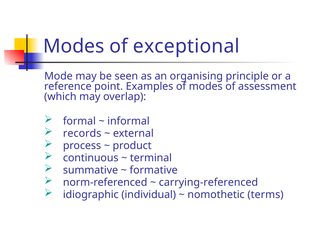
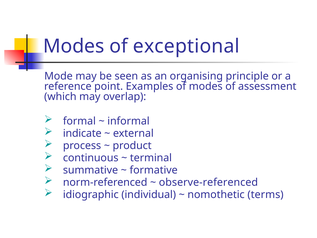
records: records -> indicate (82, 133)
carrying-referenced: carrying-referenced -> observe-referenced (208, 182)
